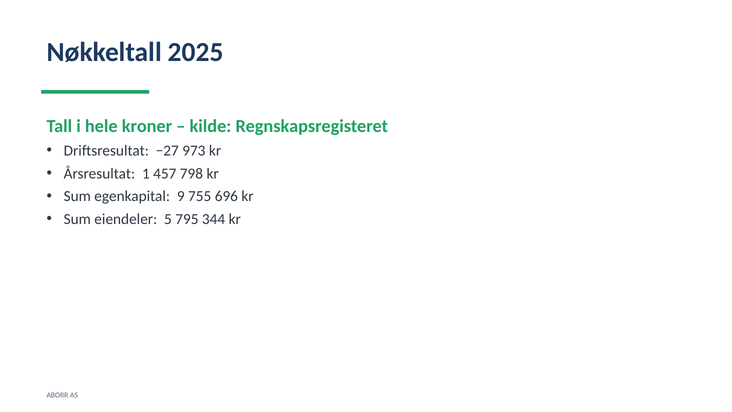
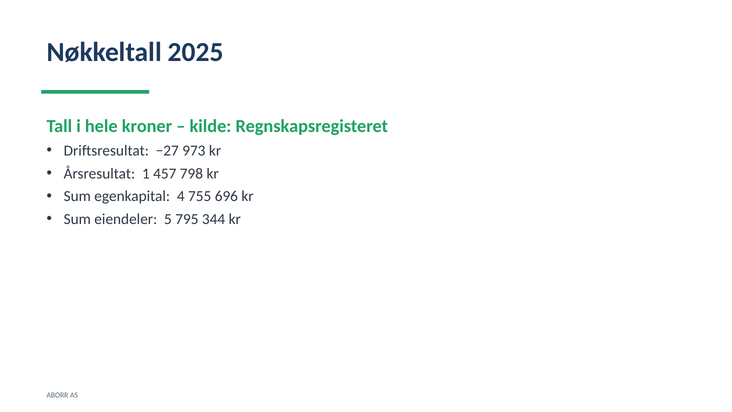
9: 9 -> 4 (181, 196)
